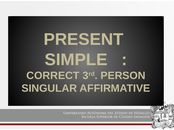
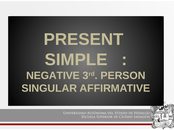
CORRECT: CORRECT -> NEGATIVE (53, 76)
